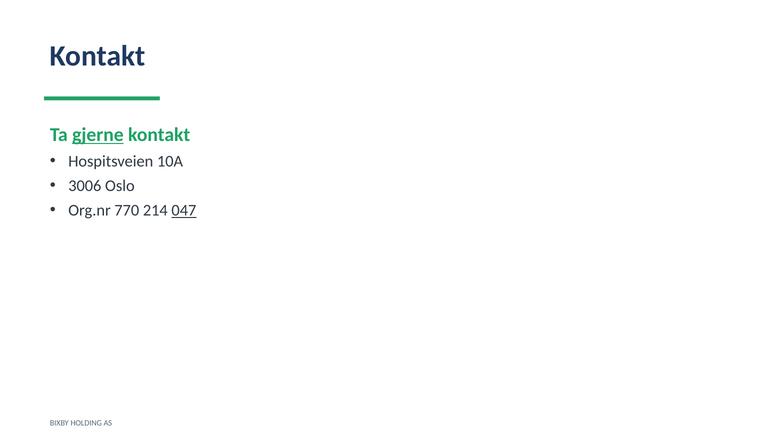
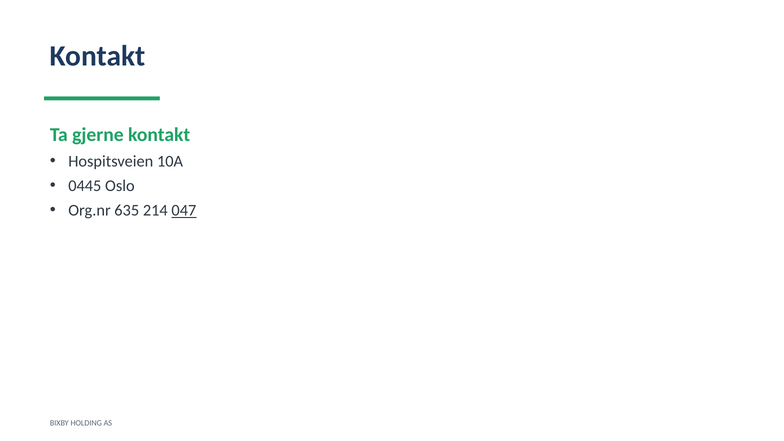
gjerne underline: present -> none (98, 135)
3006: 3006 -> 0445 (85, 186)
770: 770 -> 635 (127, 210)
